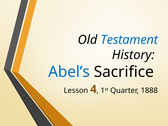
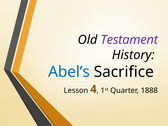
Testament colour: blue -> purple (129, 40)
